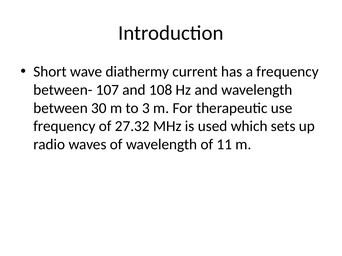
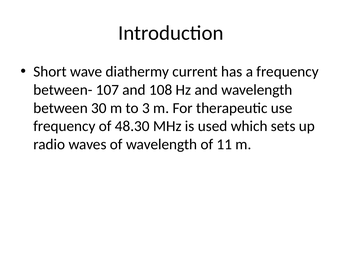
27.32: 27.32 -> 48.30 (132, 126)
